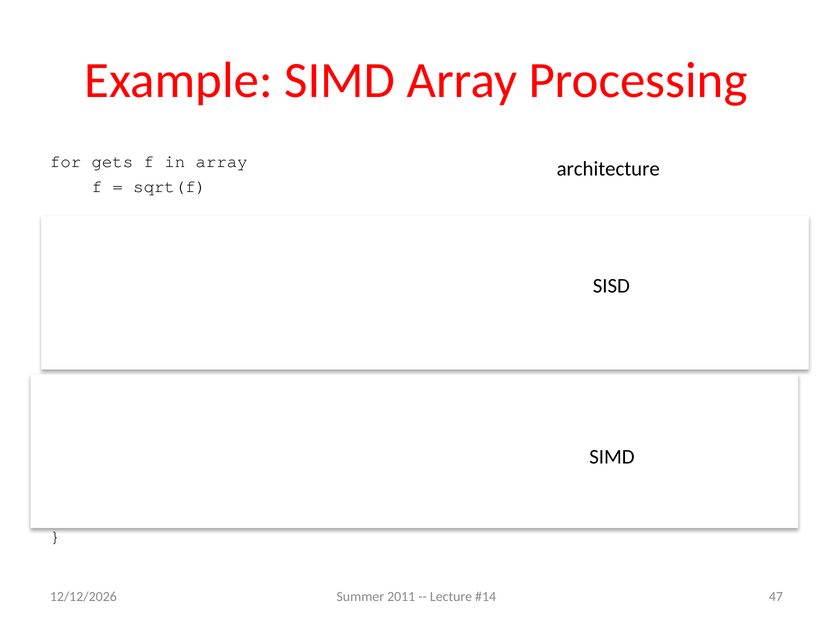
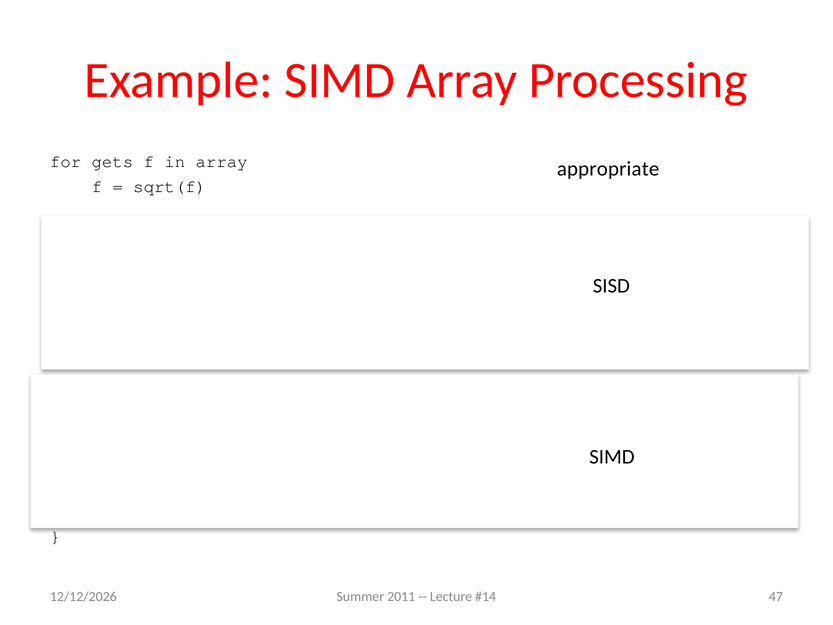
architecture: architecture -> appropriate (608, 169)
